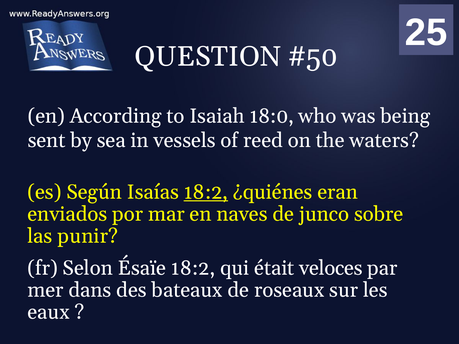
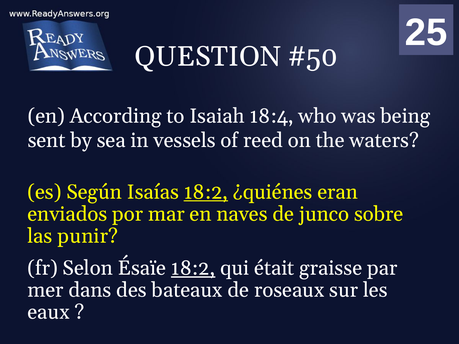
18:0: 18:0 -> 18:4 (272, 116)
18:2 underline: none -> present (193, 268)
veloces: veloces -> graisse (331, 268)
